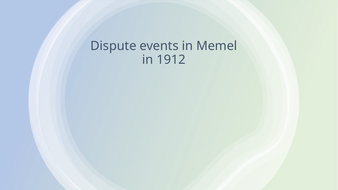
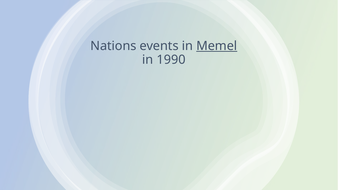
Dispute: Dispute -> Nations (113, 46)
Memel underline: none -> present (217, 46)
1912: 1912 -> 1990 (171, 60)
